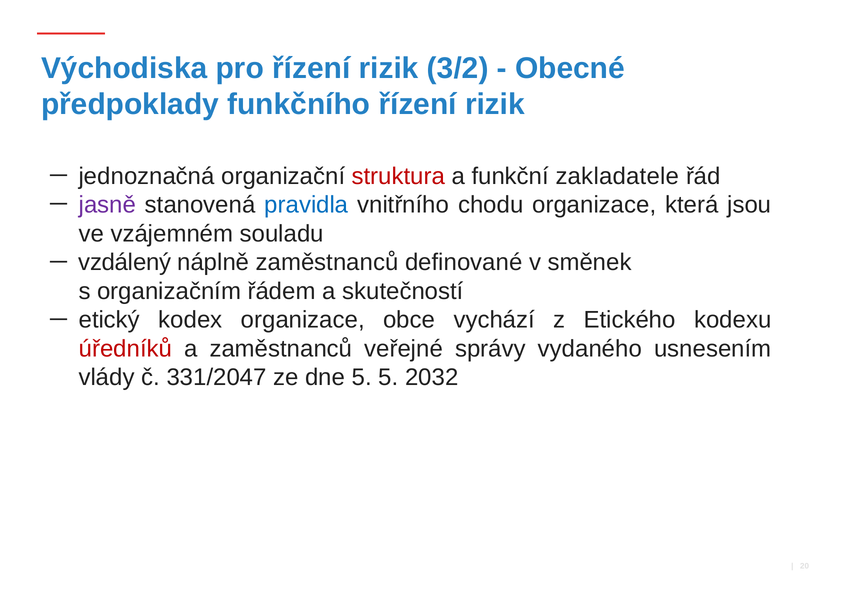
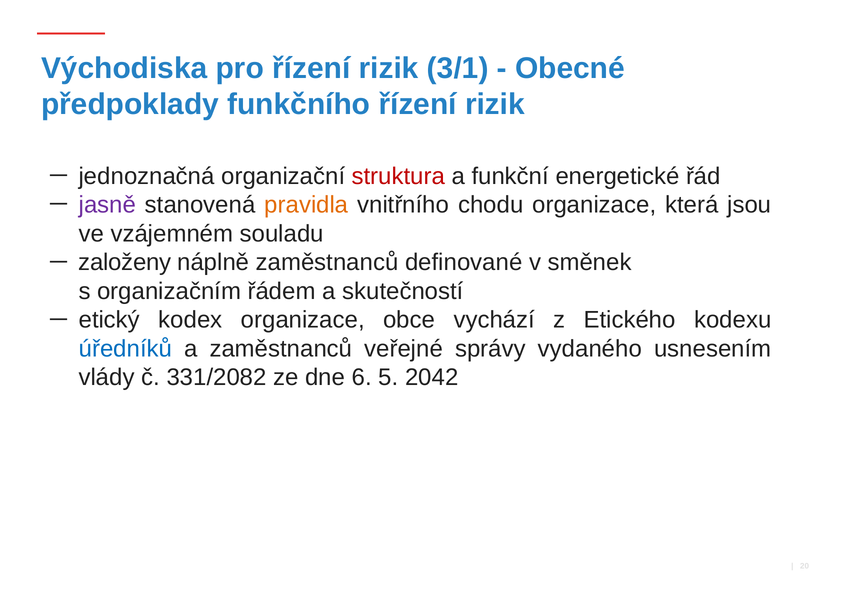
3/2: 3/2 -> 3/1 (458, 68)
zakladatele: zakladatele -> energetické (617, 176)
pravidla colour: blue -> orange (306, 205)
vzdálený: vzdálený -> založeny (125, 262)
úředníků colour: red -> blue (125, 349)
331/2047: 331/2047 -> 331/2082 (217, 377)
dne 5: 5 -> 6 (362, 377)
2032: 2032 -> 2042 (432, 377)
